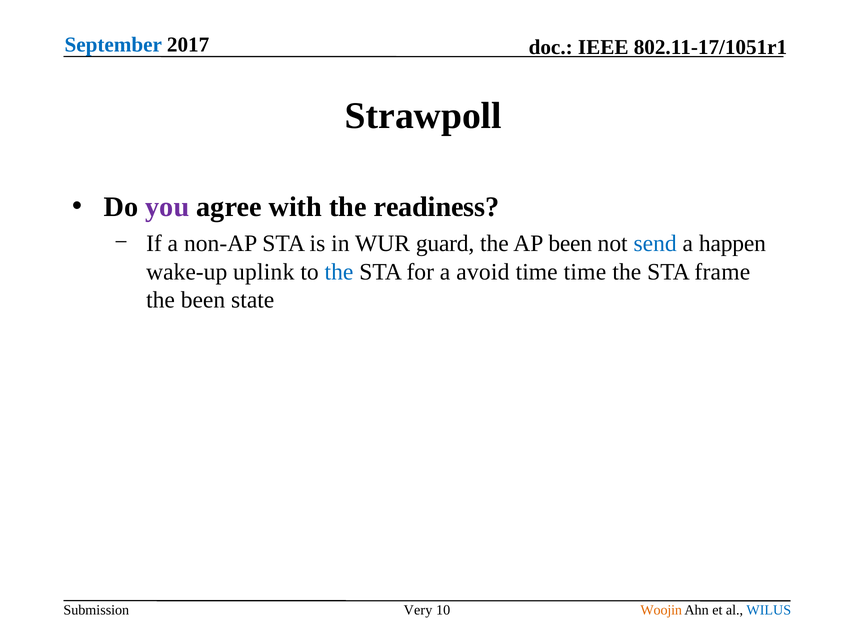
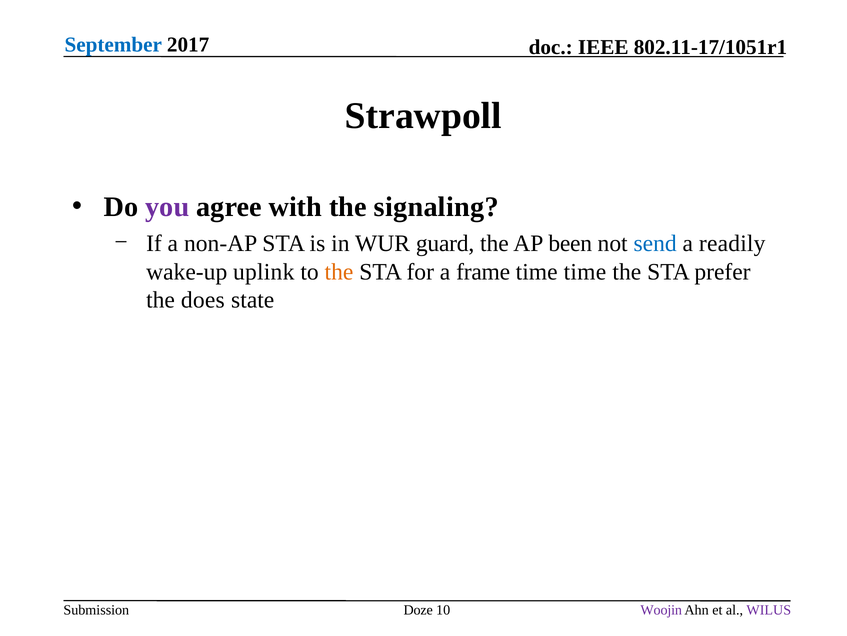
readiness: readiness -> signaling (436, 207)
happen: happen -> readily (732, 243)
the colour: blue -> orange (339, 272)
avoid: avoid -> frame (483, 272)
frame: frame -> prefer (722, 272)
the been: been -> does (203, 300)
Very: Very -> Doze (418, 609)
Woojin colour: orange -> purple (661, 609)
WILUS colour: blue -> purple (769, 609)
